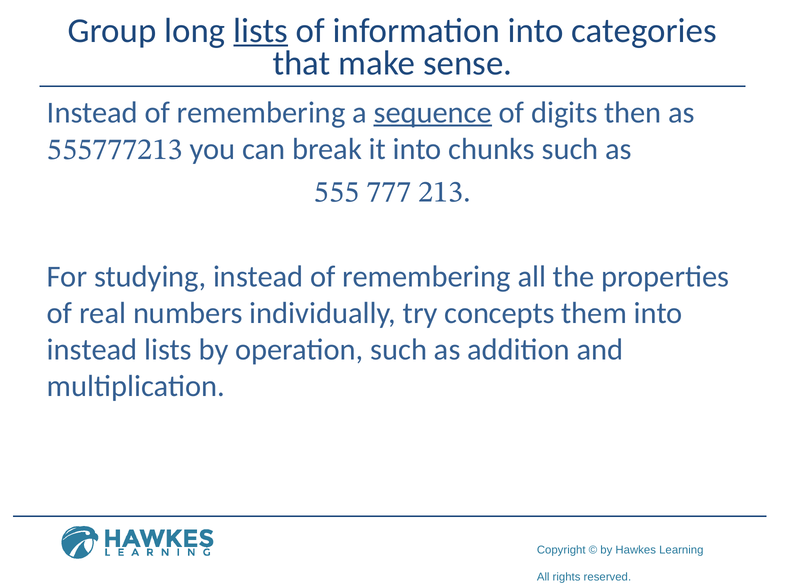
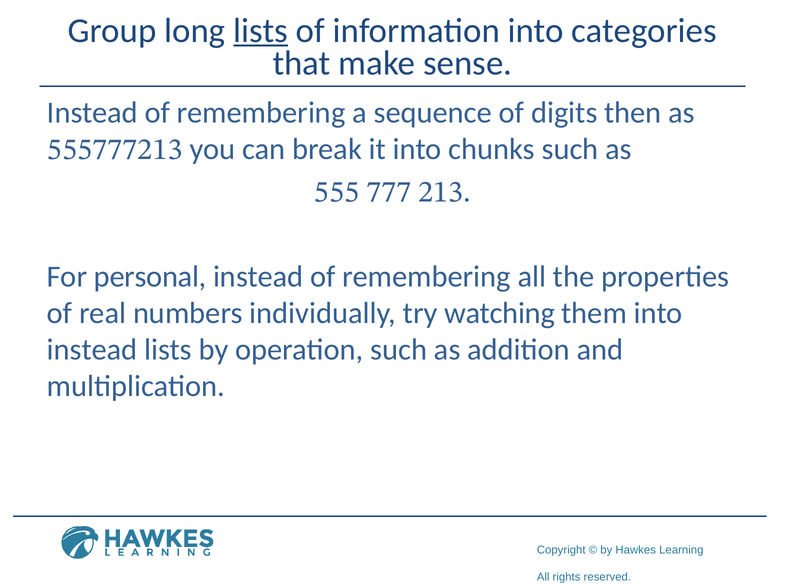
sequence underline: present -> none (433, 113)
studying: studying -> personal (150, 277)
concepts: concepts -> watching (500, 314)
